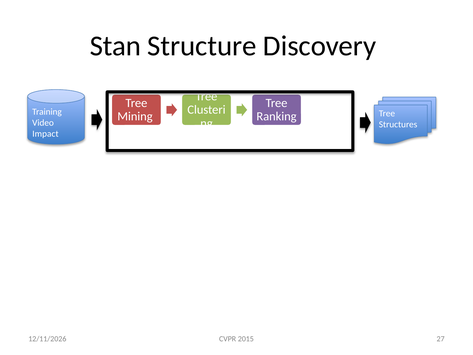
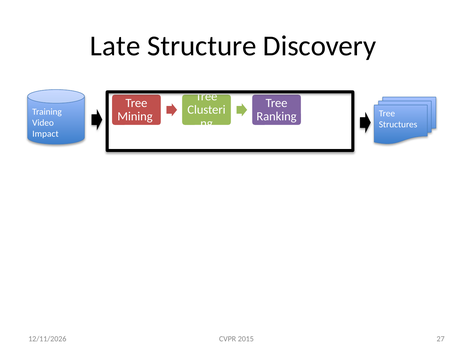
Stan: Stan -> Late (115, 46)
